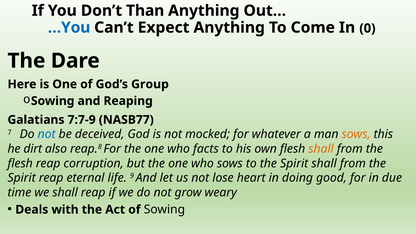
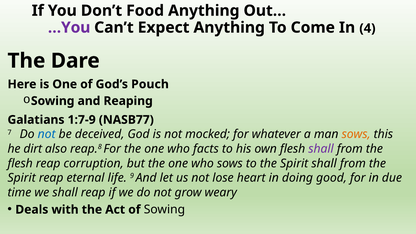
Than: Than -> Food (145, 11)
…You colour: blue -> purple (69, 28)
0: 0 -> 4 (367, 28)
Group: Group -> Pouch (150, 84)
7:7-9: 7:7-9 -> 1:7-9 (82, 120)
shall colour: orange -> purple (321, 149)
